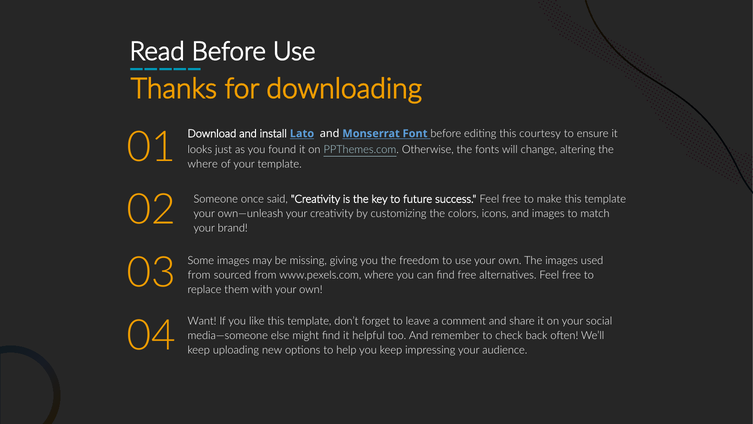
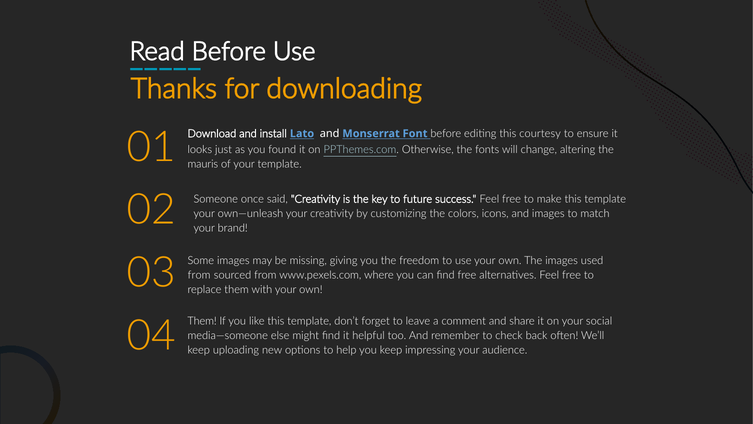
where: where -> mauris (203, 164)
Want: Want -> Them (202, 321)
